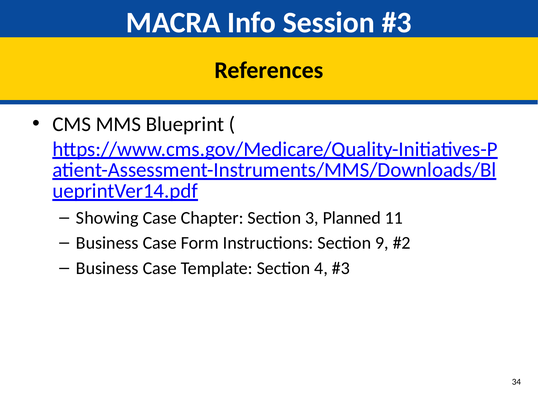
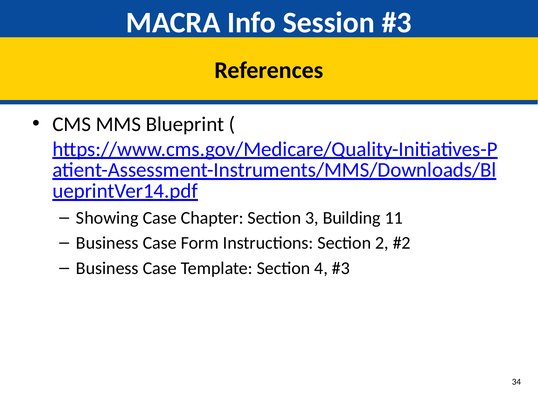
Planned: Planned -> Building (352, 218)
9: 9 -> 2 (382, 243)
